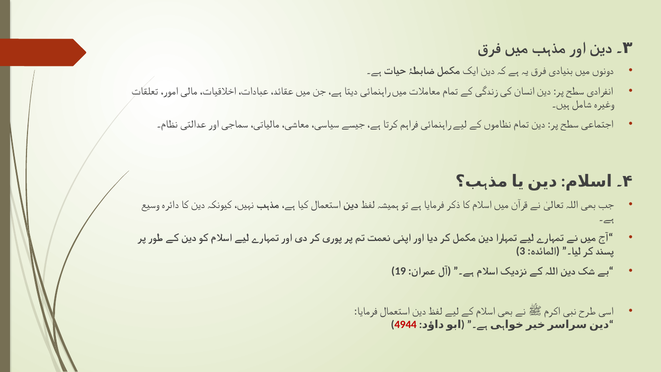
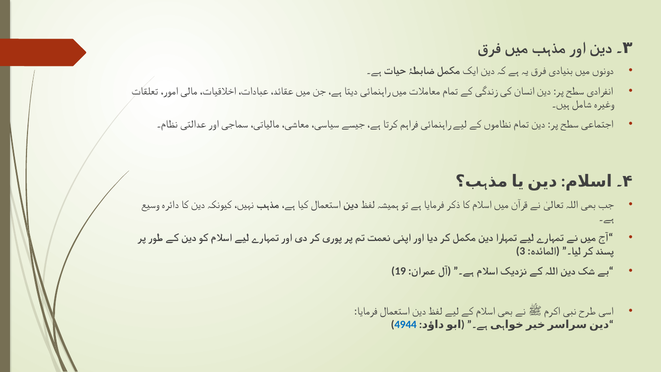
4944 colour: red -> blue (406, 324)
